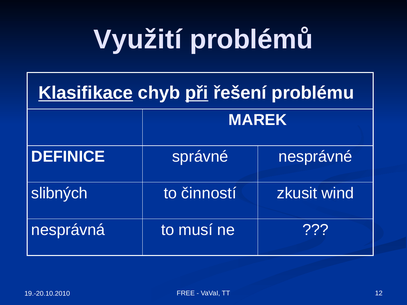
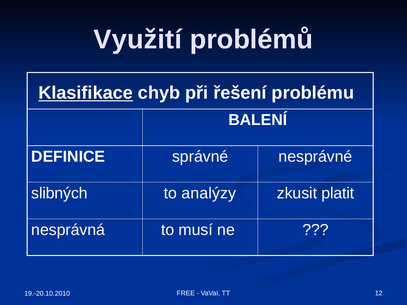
při underline: present -> none (197, 93)
MAREK: MAREK -> BALENÍ (258, 120)
činností: činností -> analýzy (209, 193)
wind: wind -> platit (338, 193)
